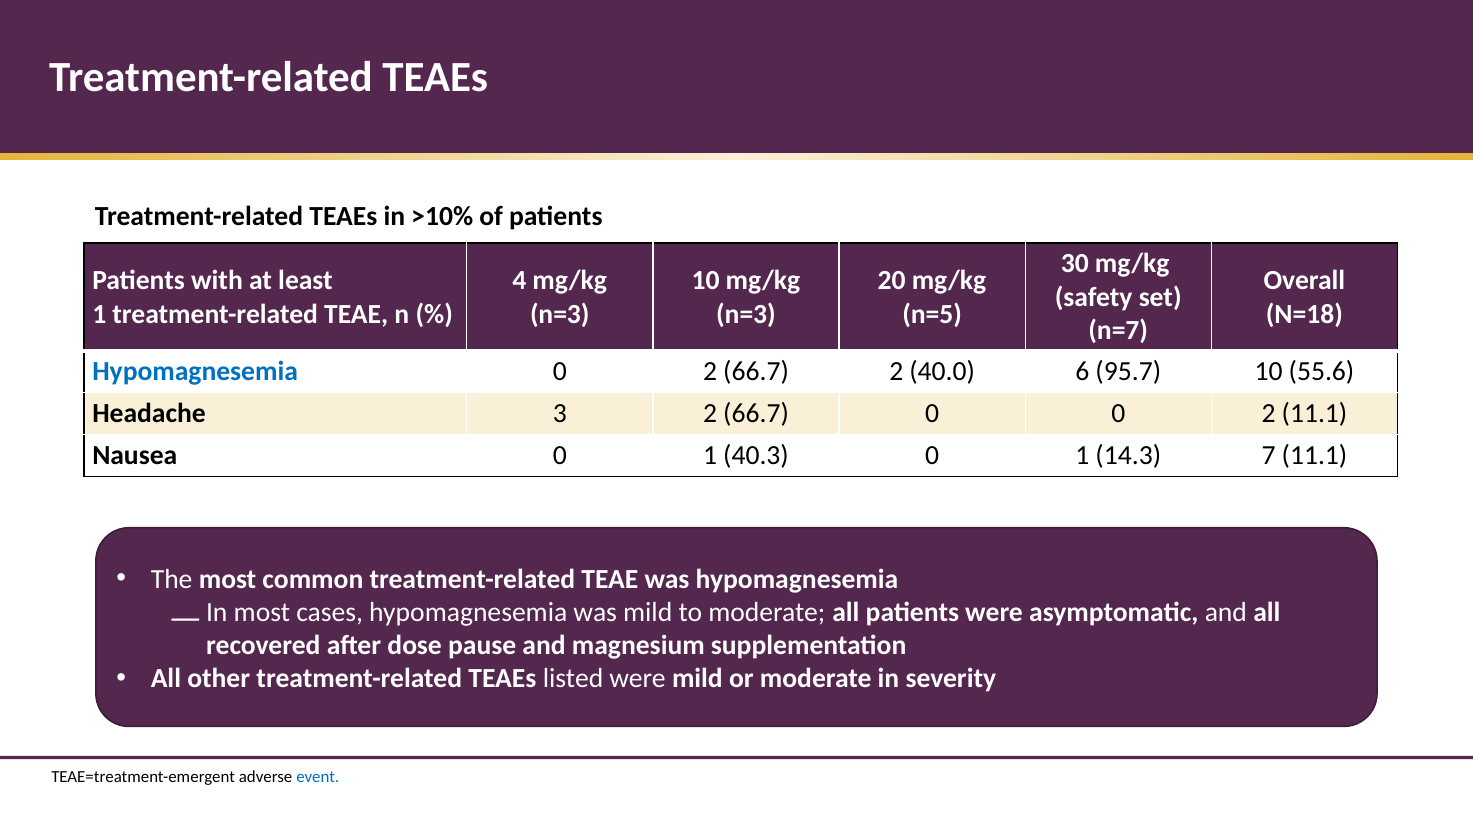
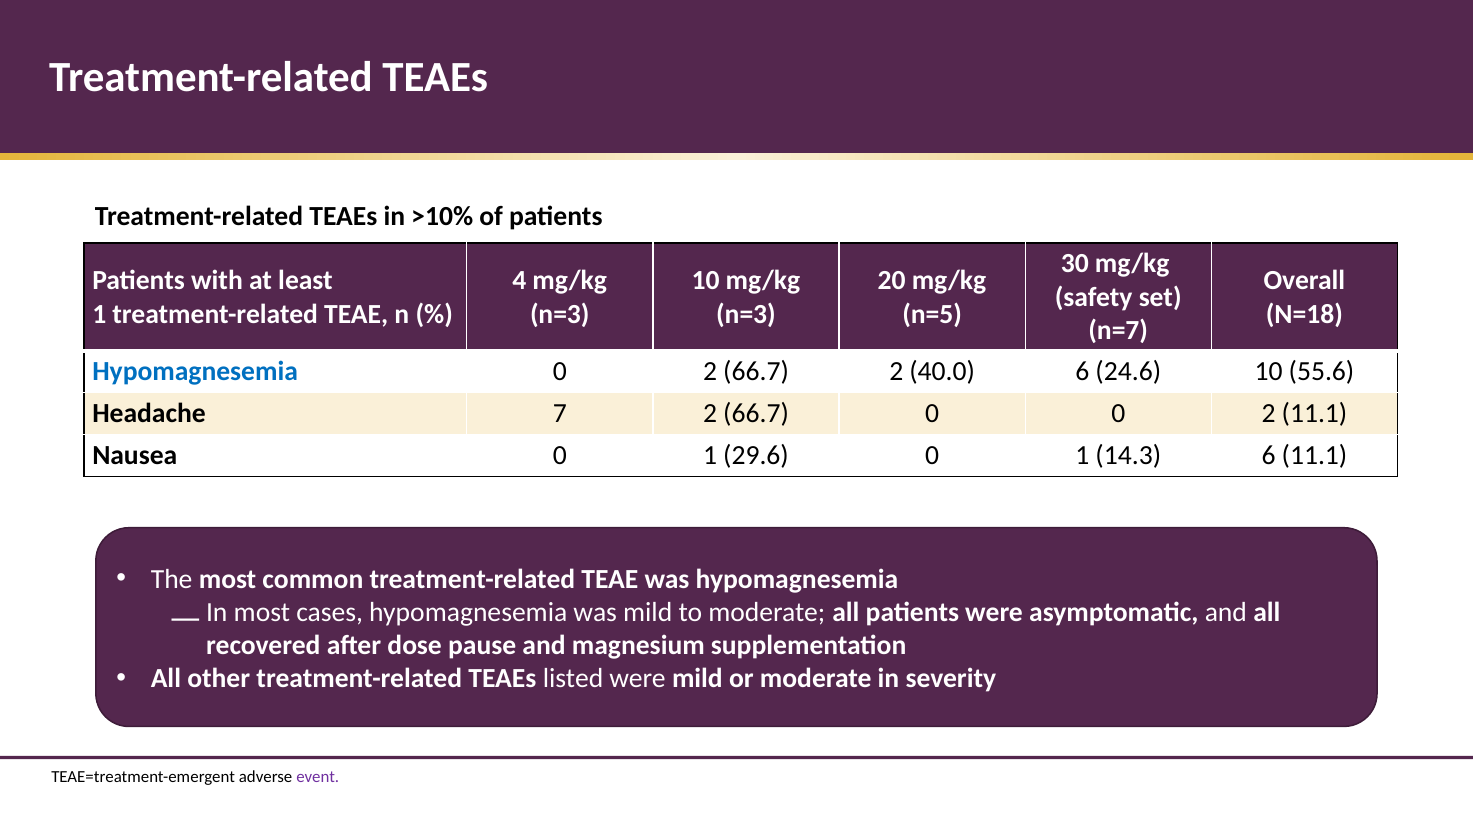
95.7: 95.7 -> 24.6 (1128, 372)
3: 3 -> 7 (560, 414)
40.3: 40.3 -> 29.6 (756, 456)
14.3 7: 7 -> 6 (1269, 456)
event colour: blue -> purple (318, 777)
